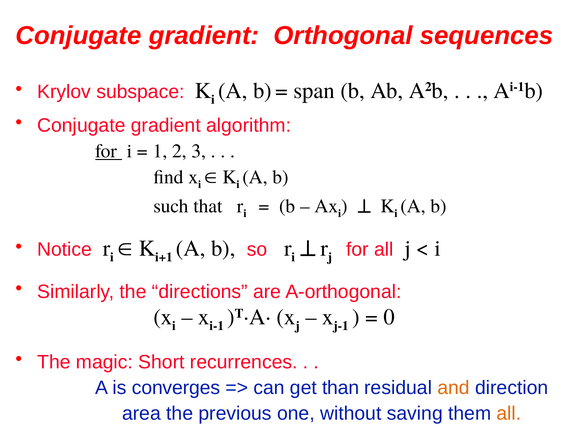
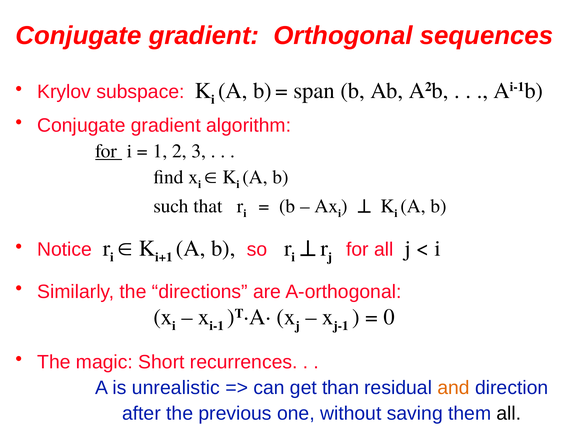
converges: converges -> unrealistic (176, 388)
area: area -> after (141, 413)
all colour: orange -> black (509, 413)
